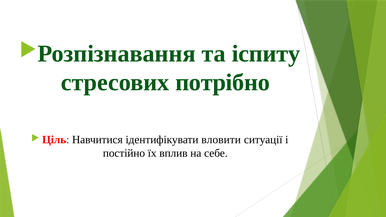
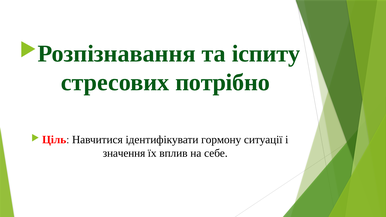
вловити: вловити -> гормону (221, 140)
постійно: постійно -> значення (124, 153)
